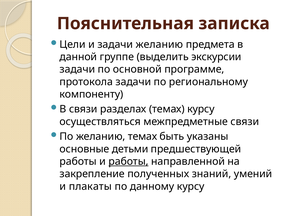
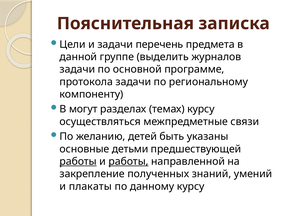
задачи желанию: желанию -> перечень (159, 44)
экскурсии: экскурсии -> журналов (216, 57)
В связи: связи -> могут (83, 109)
желанию темах: темах -> детей (142, 136)
работы underline: none -> present (78, 161)
